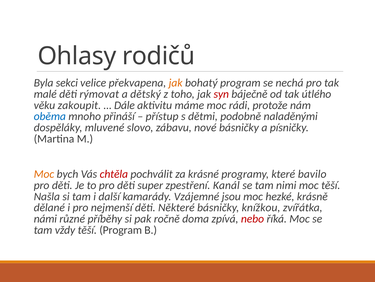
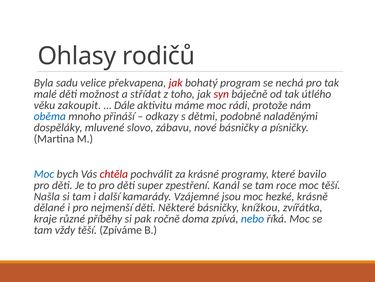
sekci: sekci -> sadu (67, 83)
jak colour: orange -> red (176, 83)
rýmovat: rýmovat -> možnost (99, 94)
dětský: dětský -> střídat (146, 94)
přístup: přístup -> odkazy (162, 116)
Moc colour: orange -> blue (44, 174)
nimi: nimi -> roce (286, 185)
námi: námi -> kraje (45, 218)
nebo colour: red -> blue (252, 218)
těší Program: Program -> Zpíváme (121, 229)
